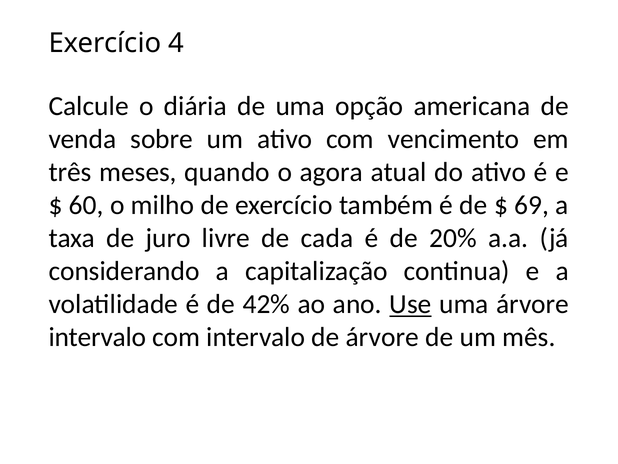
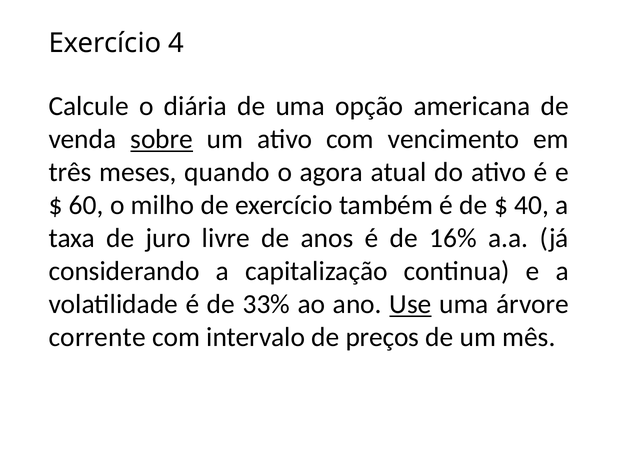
sobre underline: none -> present (162, 139)
69: 69 -> 40 (532, 205)
cada: cada -> anos (327, 238)
20%: 20% -> 16% (453, 238)
42%: 42% -> 33% (266, 304)
intervalo: intervalo -> corrente (97, 337)
de árvore: árvore -> preços (382, 337)
